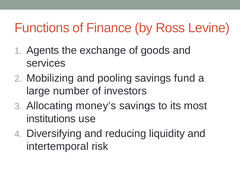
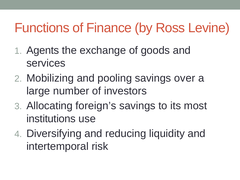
fund: fund -> over (185, 78)
money’s: money’s -> foreign’s (96, 106)
